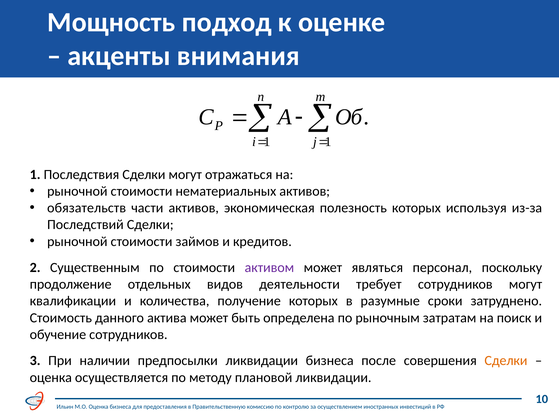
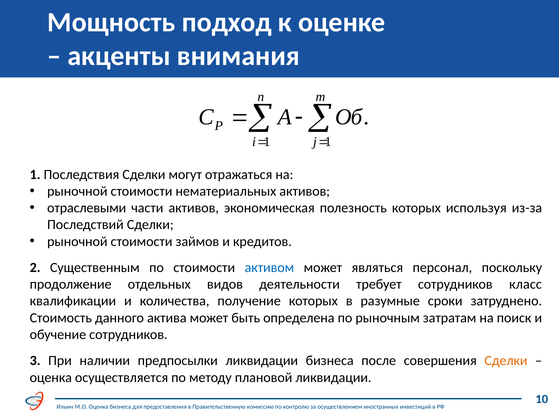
обязательств: обязательств -> отраслевыми (87, 208)
активом colour: purple -> blue (269, 268)
сотрудников могут: могут -> класс (525, 284)
